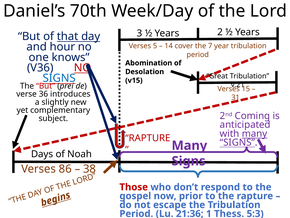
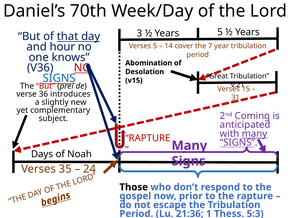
Years 2: 2 -> 5 (220, 32)
86: 86 -> 35 (65, 169)
38: 38 -> 24 (90, 169)
Those colour: red -> black (134, 187)
